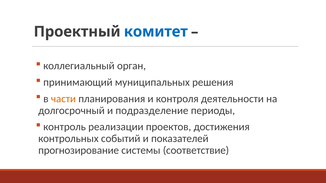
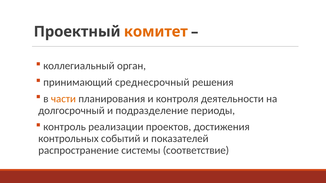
комитет colour: blue -> orange (156, 32)
муниципальных: муниципальных -> среднесрочный (152, 82)
прогнозирование: прогнозирование -> распространение (79, 151)
